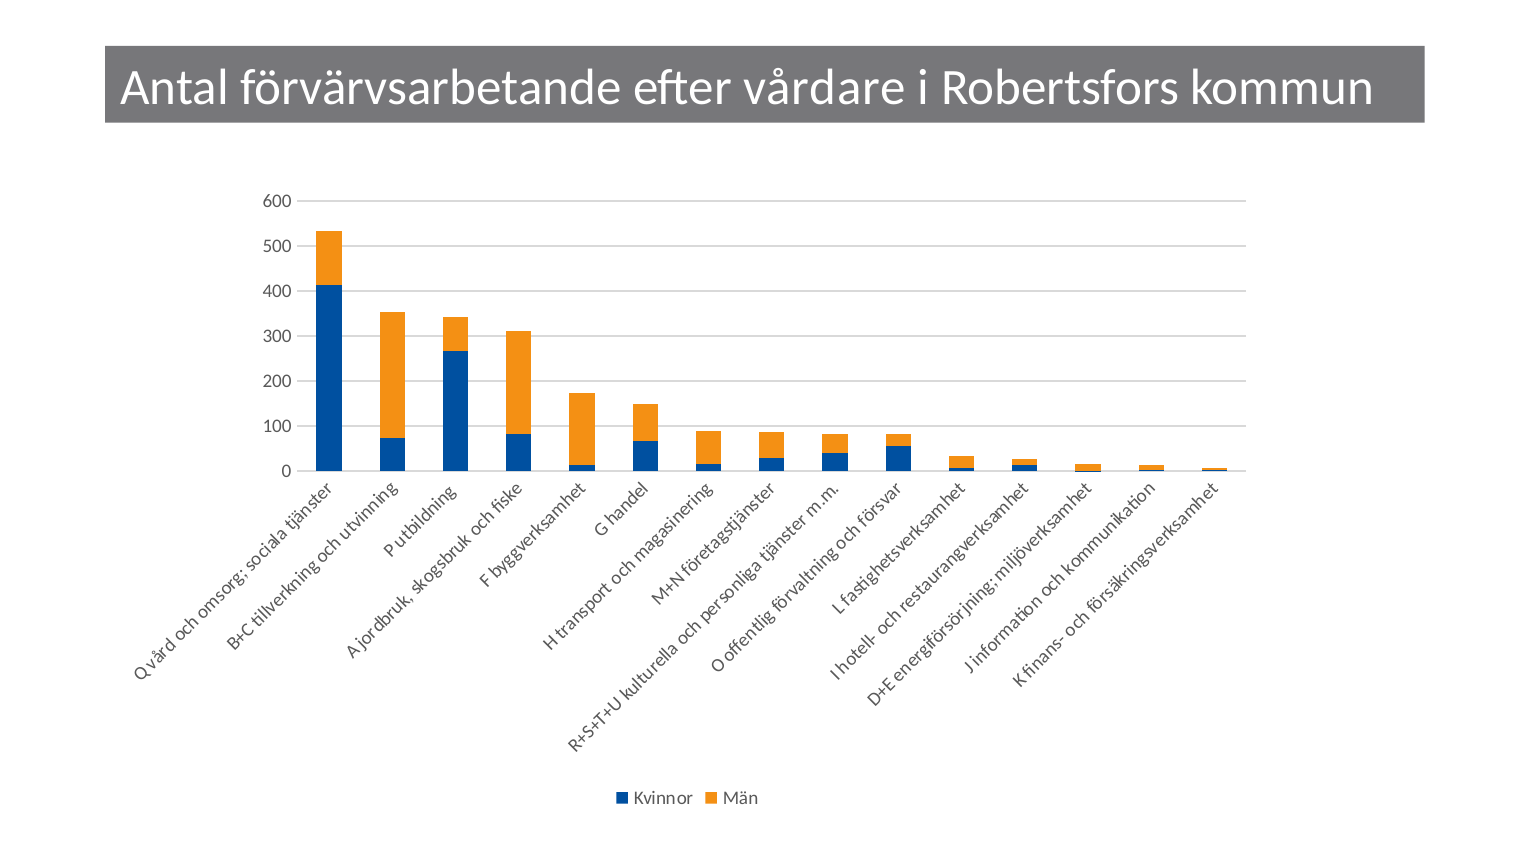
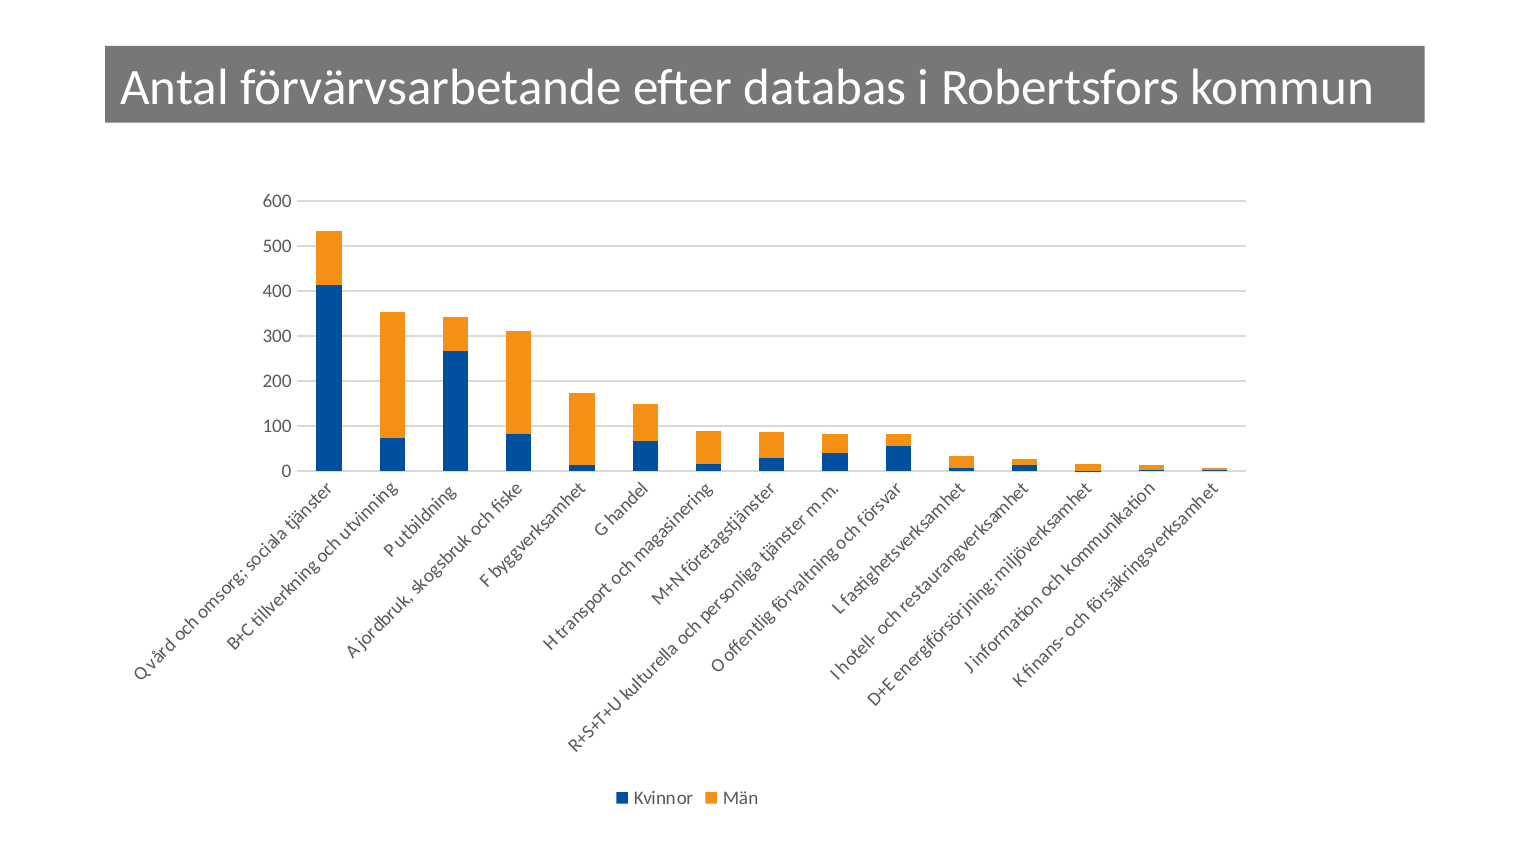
vårdare: vårdare -> databas (825, 88)
